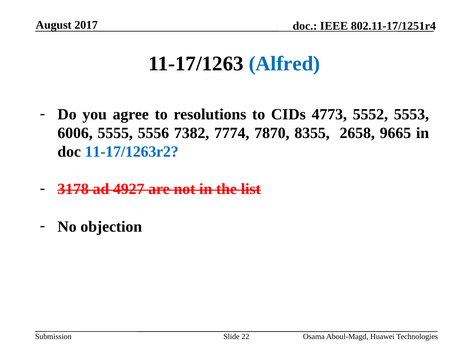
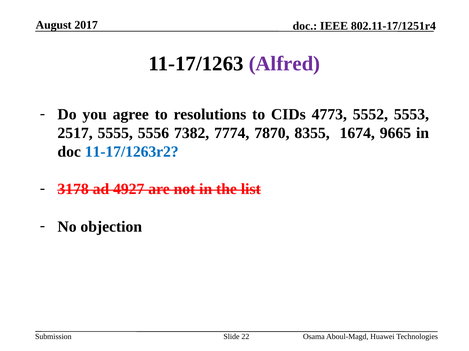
Alfred colour: blue -> purple (284, 64)
6006: 6006 -> 2517 (75, 133)
2658: 2658 -> 1674 (357, 133)
